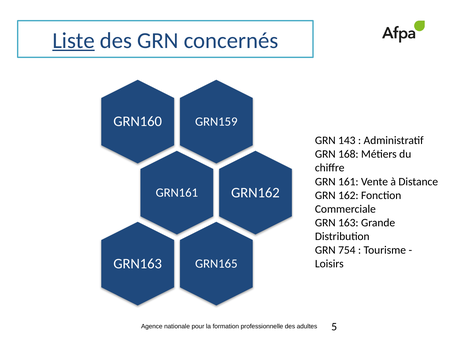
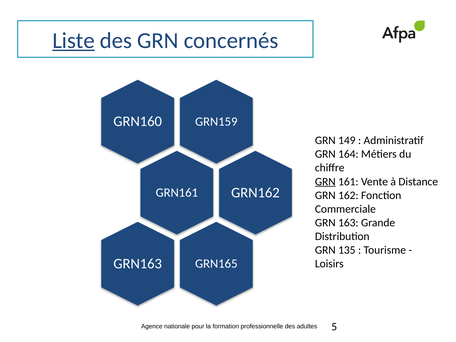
143: 143 -> 149 (347, 141)
168: 168 -> 164 (348, 154)
GRN underline: none -> present (325, 182)
754: 754 -> 135 (347, 250)
